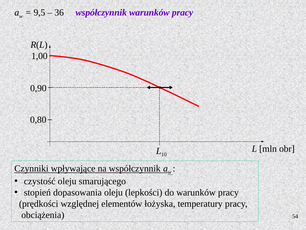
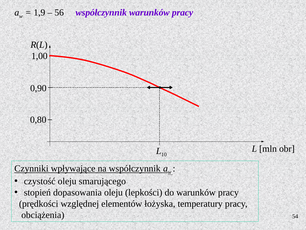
9,5: 9,5 -> 1,9 (39, 13)
36: 36 -> 56 (59, 13)
